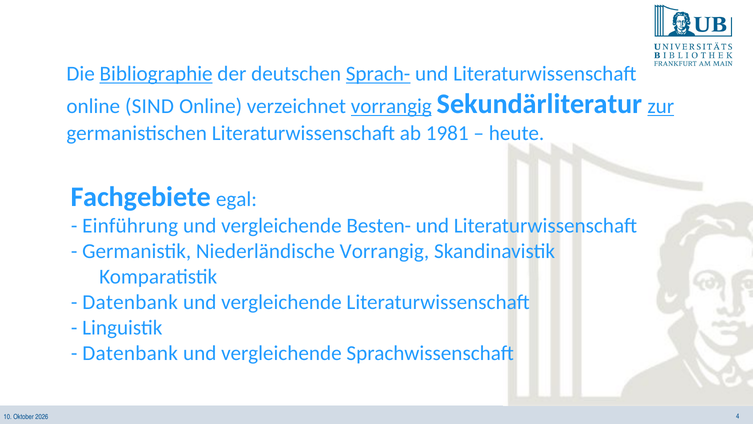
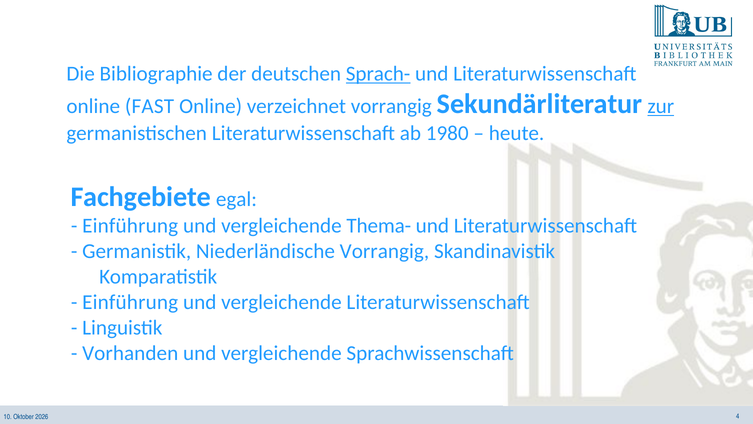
Bibliographie underline: present -> none (156, 74)
SIND: SIND -> FAST (150, 106)
vorrangig underline: present -> none (391, 106)
1981: 1981 -> 1980 (447, 133)
Besten-: Besten- -> Thema- (379, 226)
Datenbank: Datenbank -> Einführung (130, 302)
Datenbank: Datenbank -> Vorhanden (130, 353)
